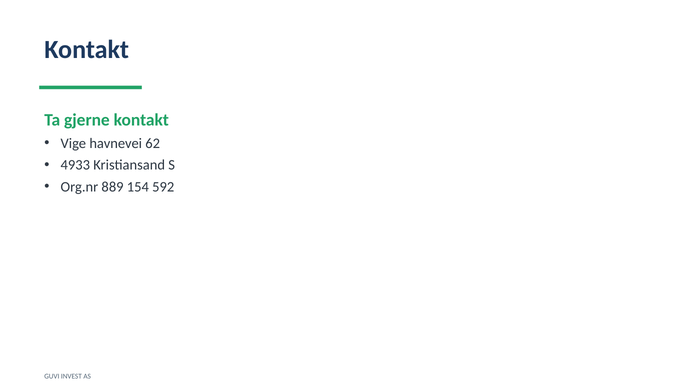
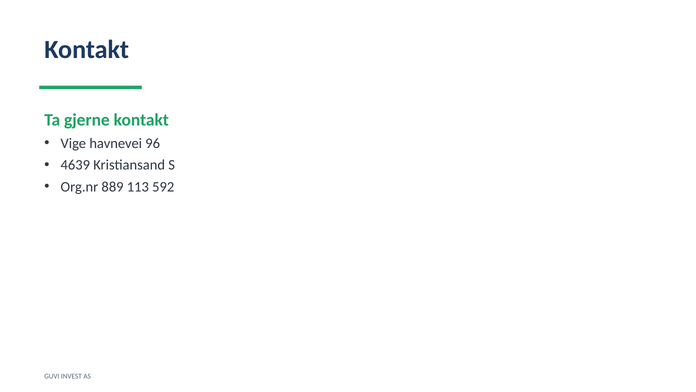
62: 62 -> 96 (153, 143)
4933: 4933 -> 4639 (75, 165)
154: 154 -> 113 (138, 187)
